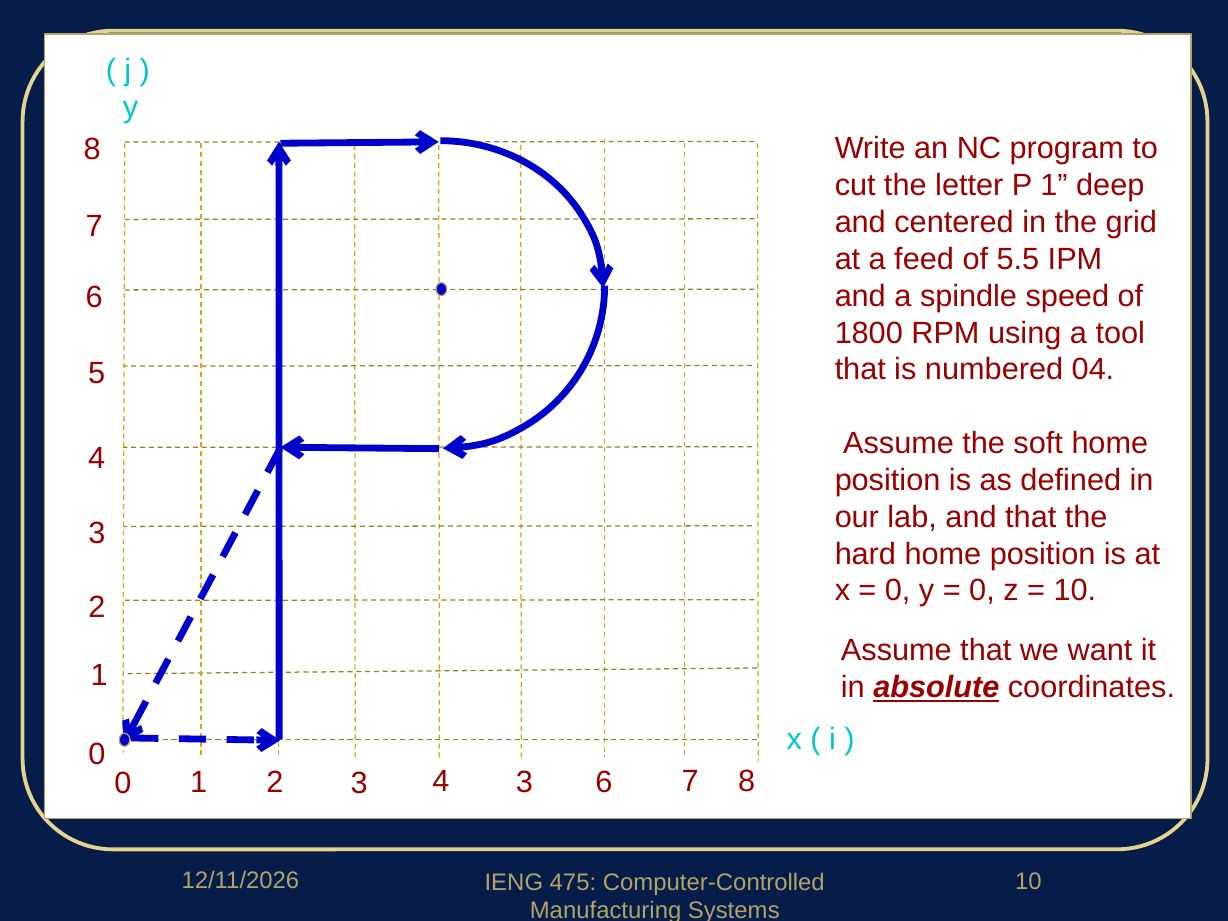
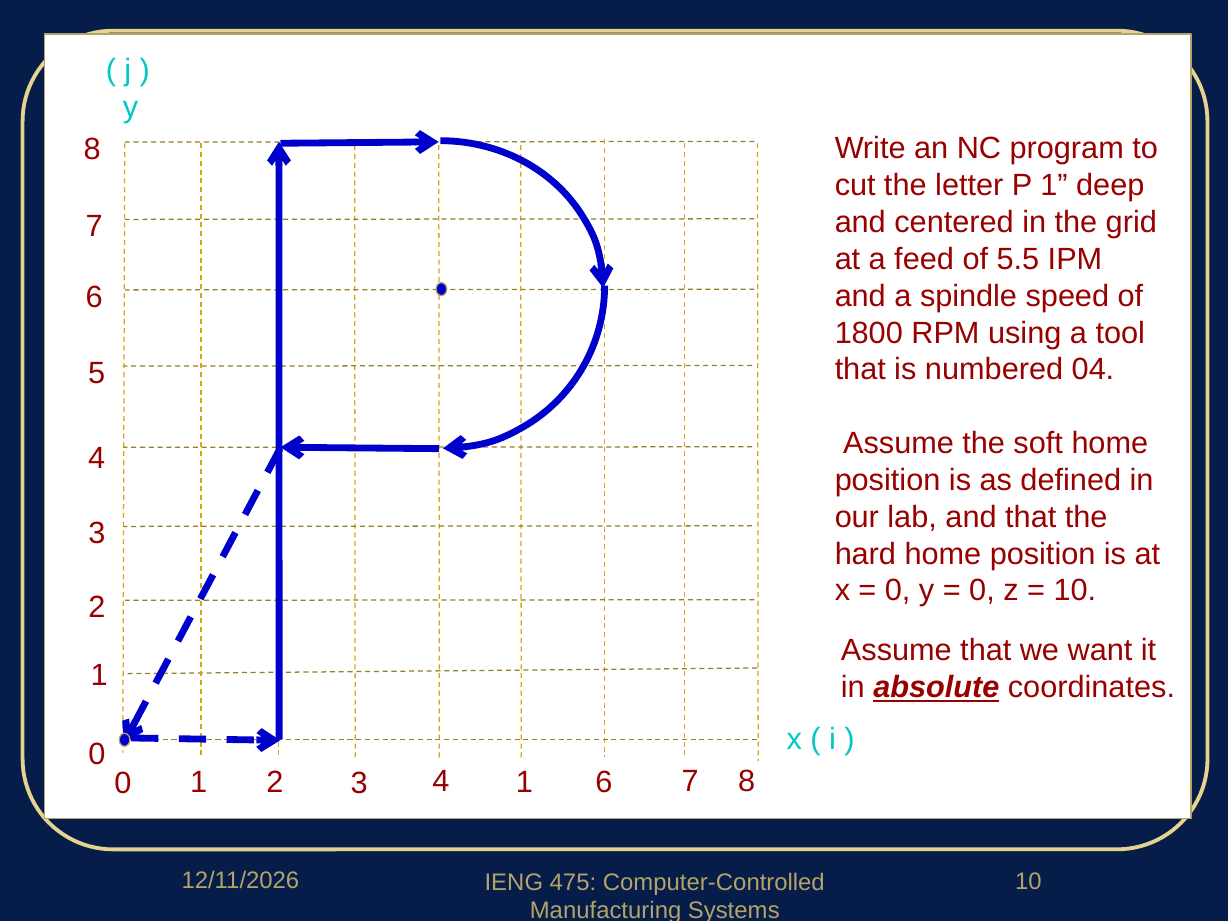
4 3: 3 -> 1 (524, 783)
